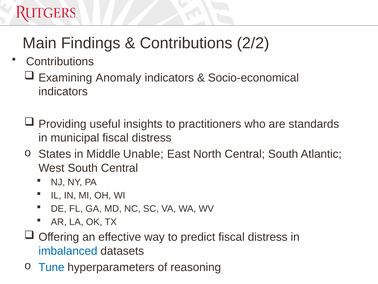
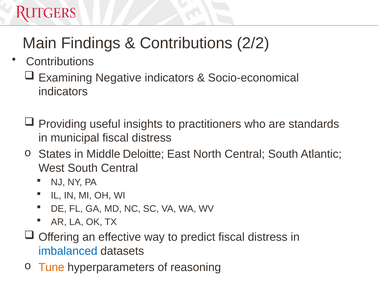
Anomaly: Anomaly -> Negative (118, 78)
Unable: Unable -> Deloitte (143, 154)
Tune colour: blue -> orange (51, 267)
